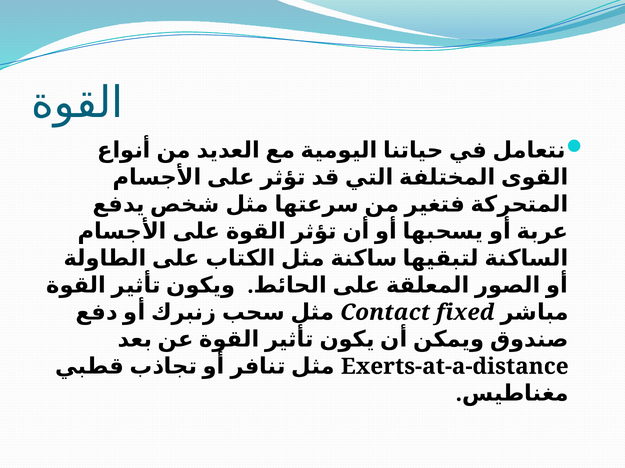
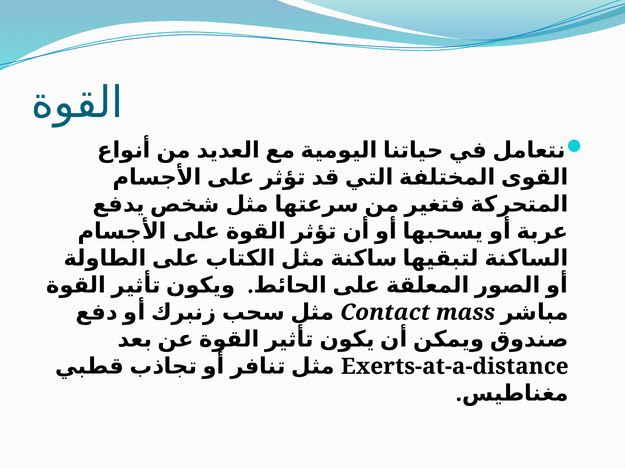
fixed: fixed -> mass (466, 313)
